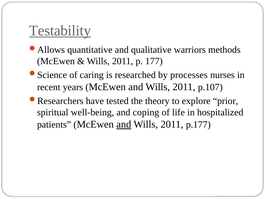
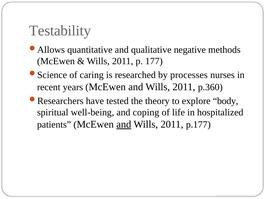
Testability underline: present -> none (60, 31)
warriors: warriors -> negative (190, 50)
p.107: p.107 -> p.360 (210, 87)
prior: prior -> body (226, 101)
